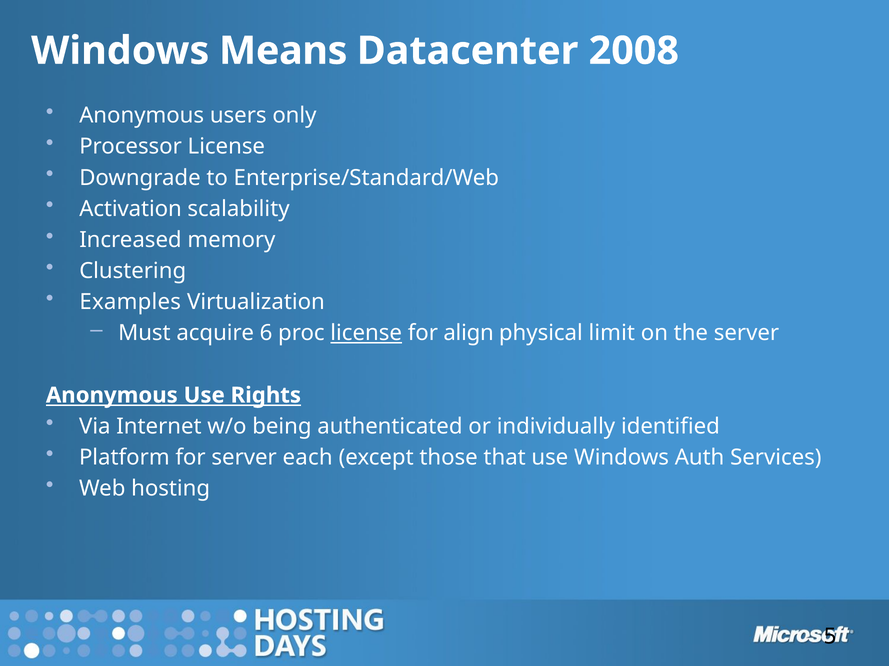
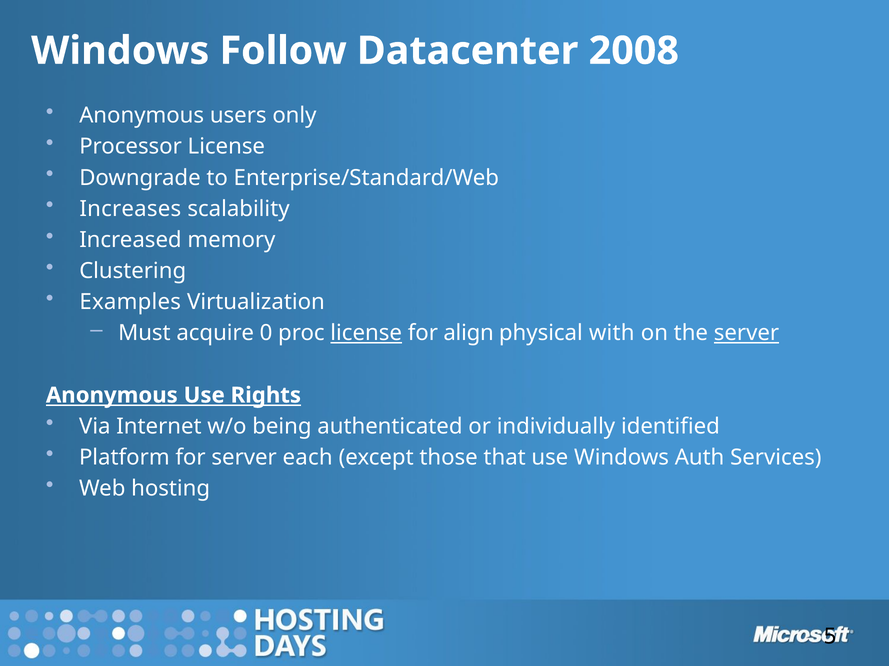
Means: Means -> Follow (283, 51)
Activation: Activation -> Increases (130, 209)
6: 6 -> 0 (266, 333)
limit: limit -> with (612, 333)
server underline: none -> present (746, 333)
